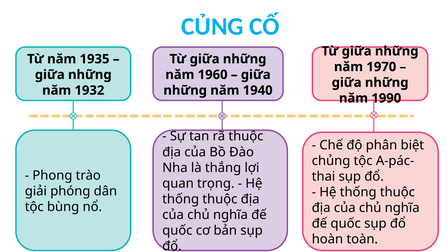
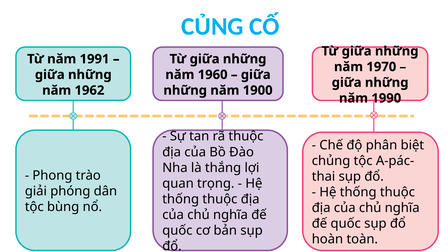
1935: 1935 -> 1991 (95, 59)
1932: 1932 -> 1962 (89, 90)
1940: 1940 -> 1900 (258, 90)
